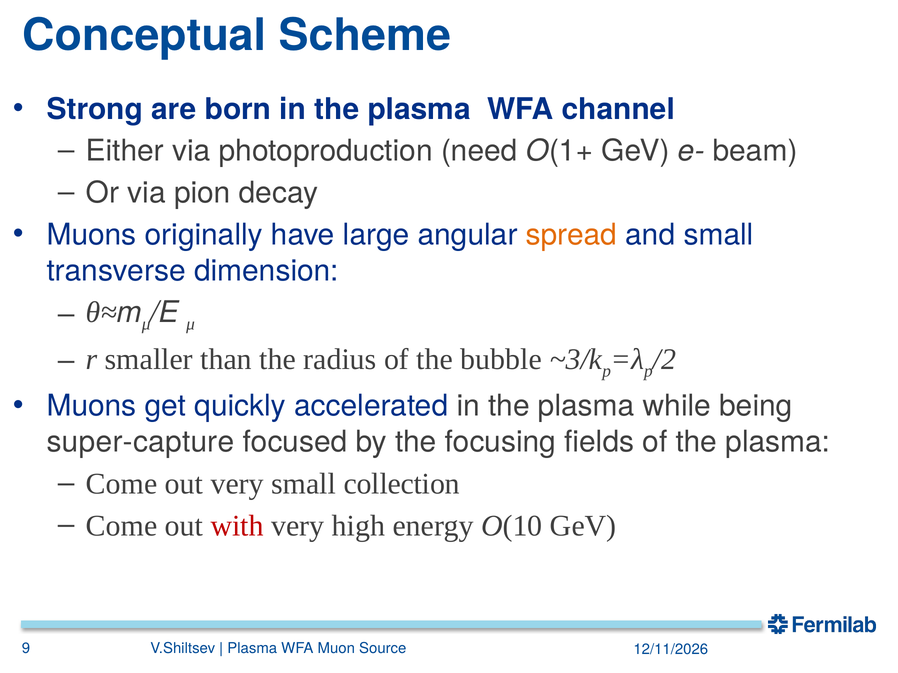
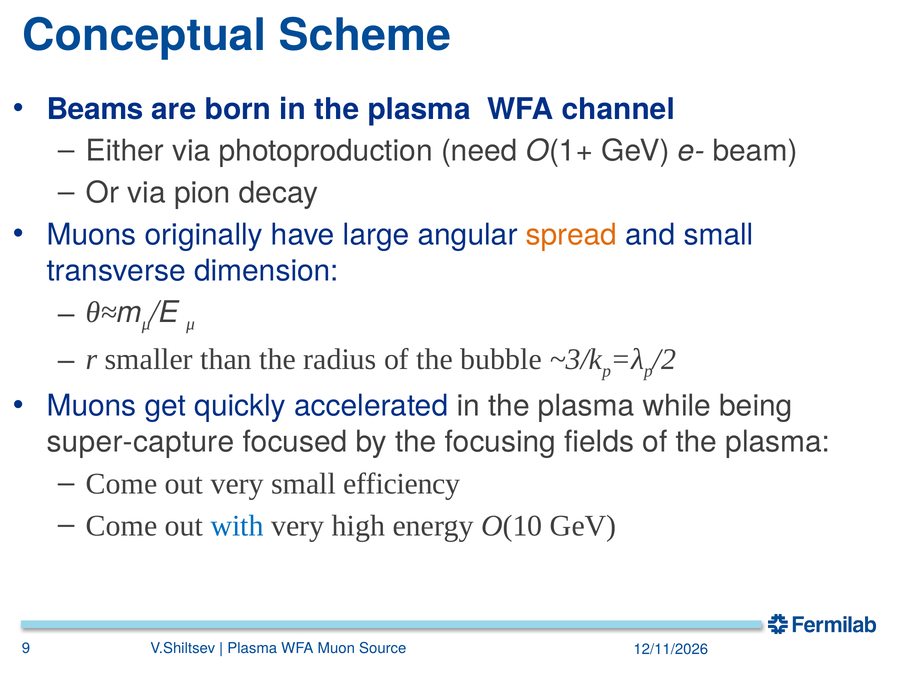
Strong: Strong -> Beams (95, 109)
collection: collection -> efficiency (402, 484)
with colour: red -> blue (237, 526)
